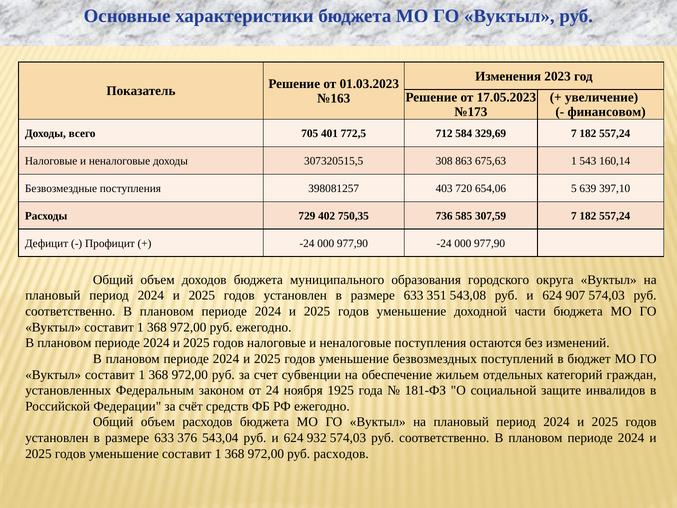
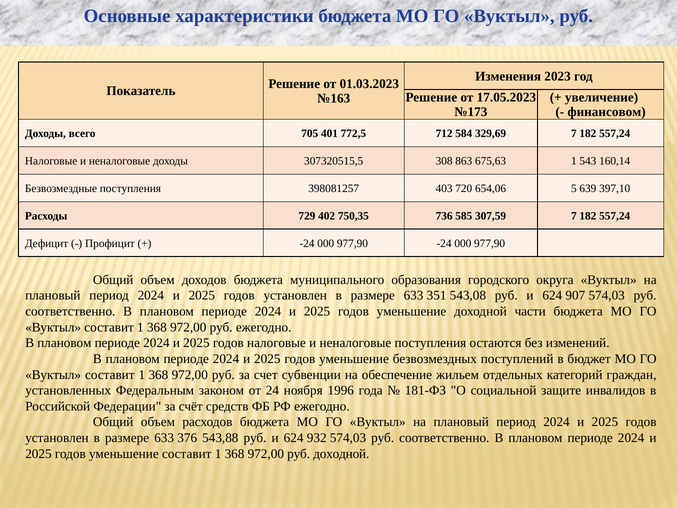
1925: 1925 -> 1996 (341, 390)
543,04: 543,04 -> 543,88 (220, 438)
руб расходов: расходов -> доходной (341, 454)
